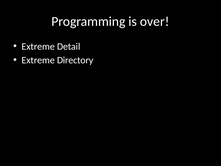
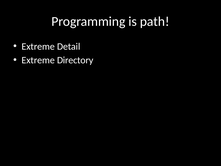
over: over -> path (155, 21)
